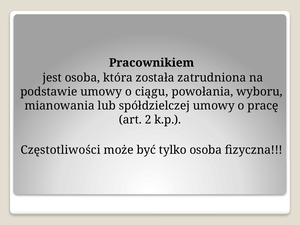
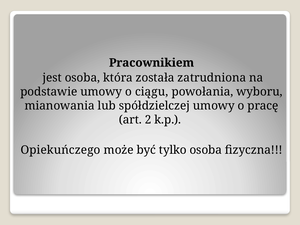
Częstotliwości: Częstotliwości -> Opiekuńczego (61, 150)
